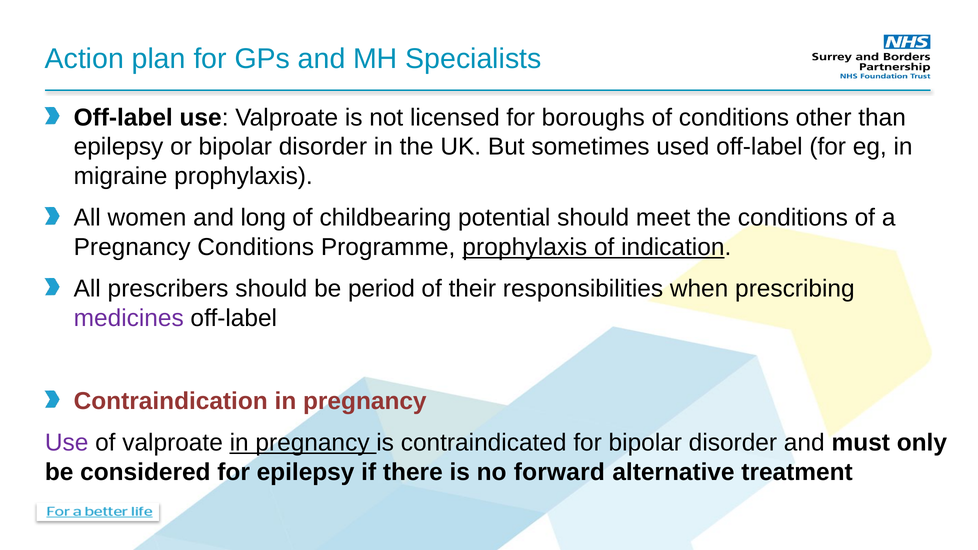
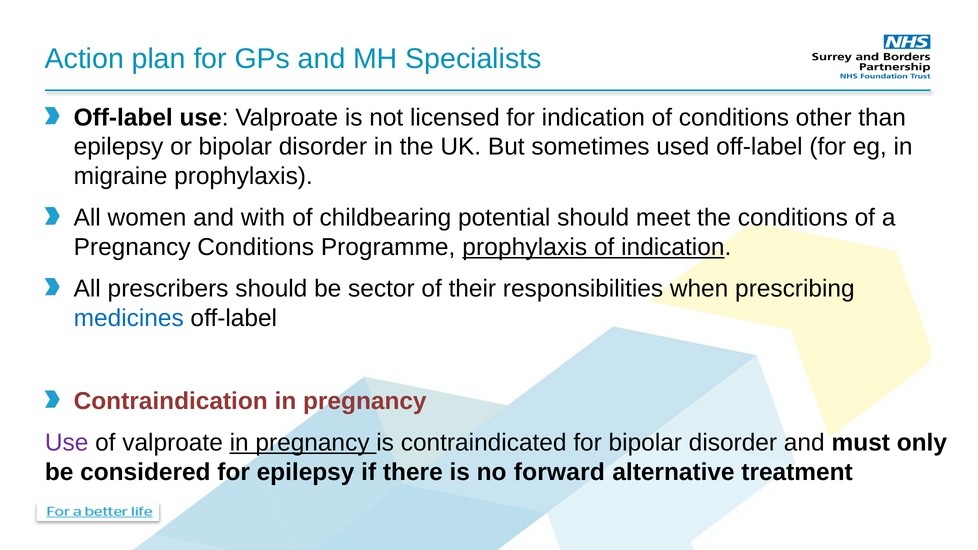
for boroughs: boroughs -> indication (593, 117)
long: long -> with (263, 218)
period: period -> sector (381, 289)
medicines colour: purple -> blue (129, 318)
